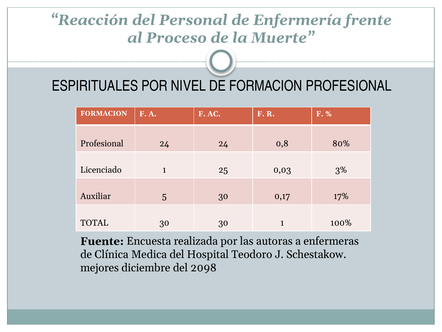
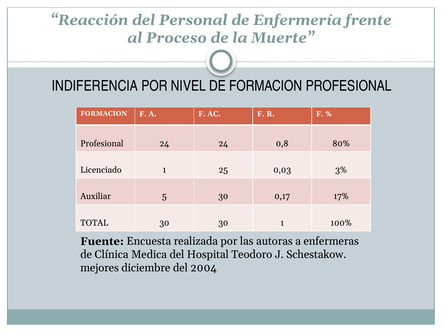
ESPIRITUALES: ESPIRITUALES -> INDIFERENCIA (95, 86)
2098: 2098 -> 2004 (204, 267)
